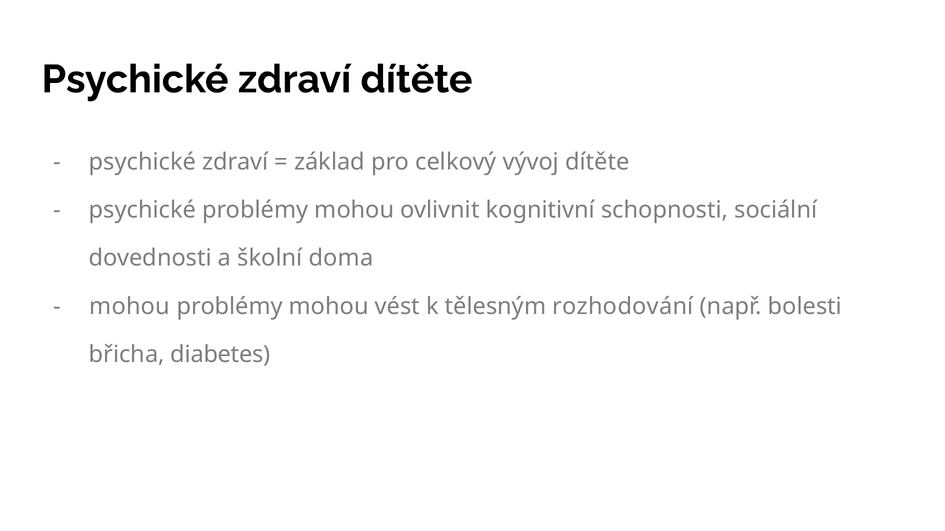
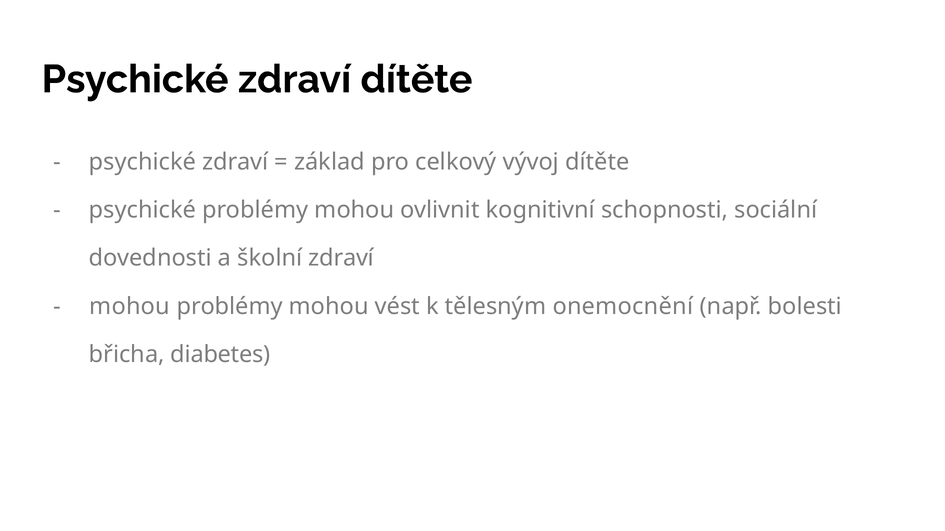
školní doma: doma -> zdraví (341, 258)
rozhodování: rozhodování -> onemocnění (623, 307)
